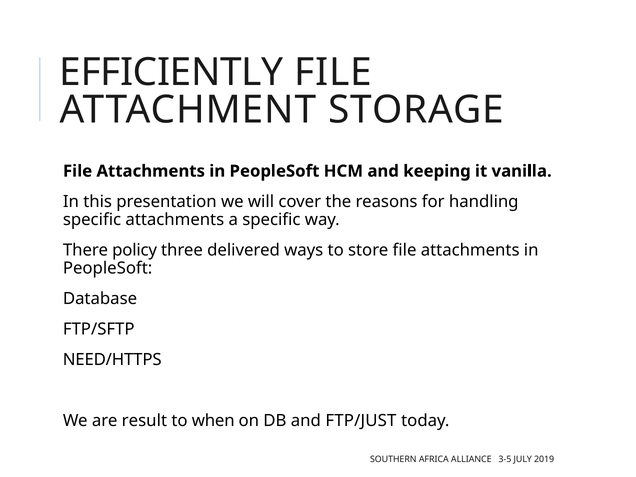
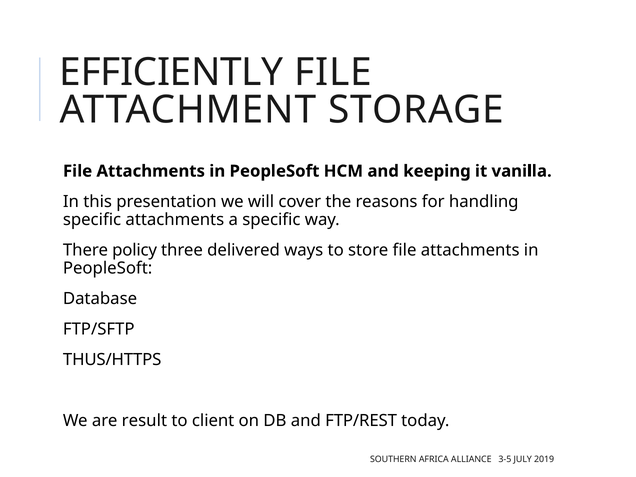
NEED/HTTPS: NEED/HTTPS -> THUS/HTTPS (112, 360)
when: when -> client (213, 421)
FTP/JUST: FTP/JUST -> FTP/REST (361, 421)
